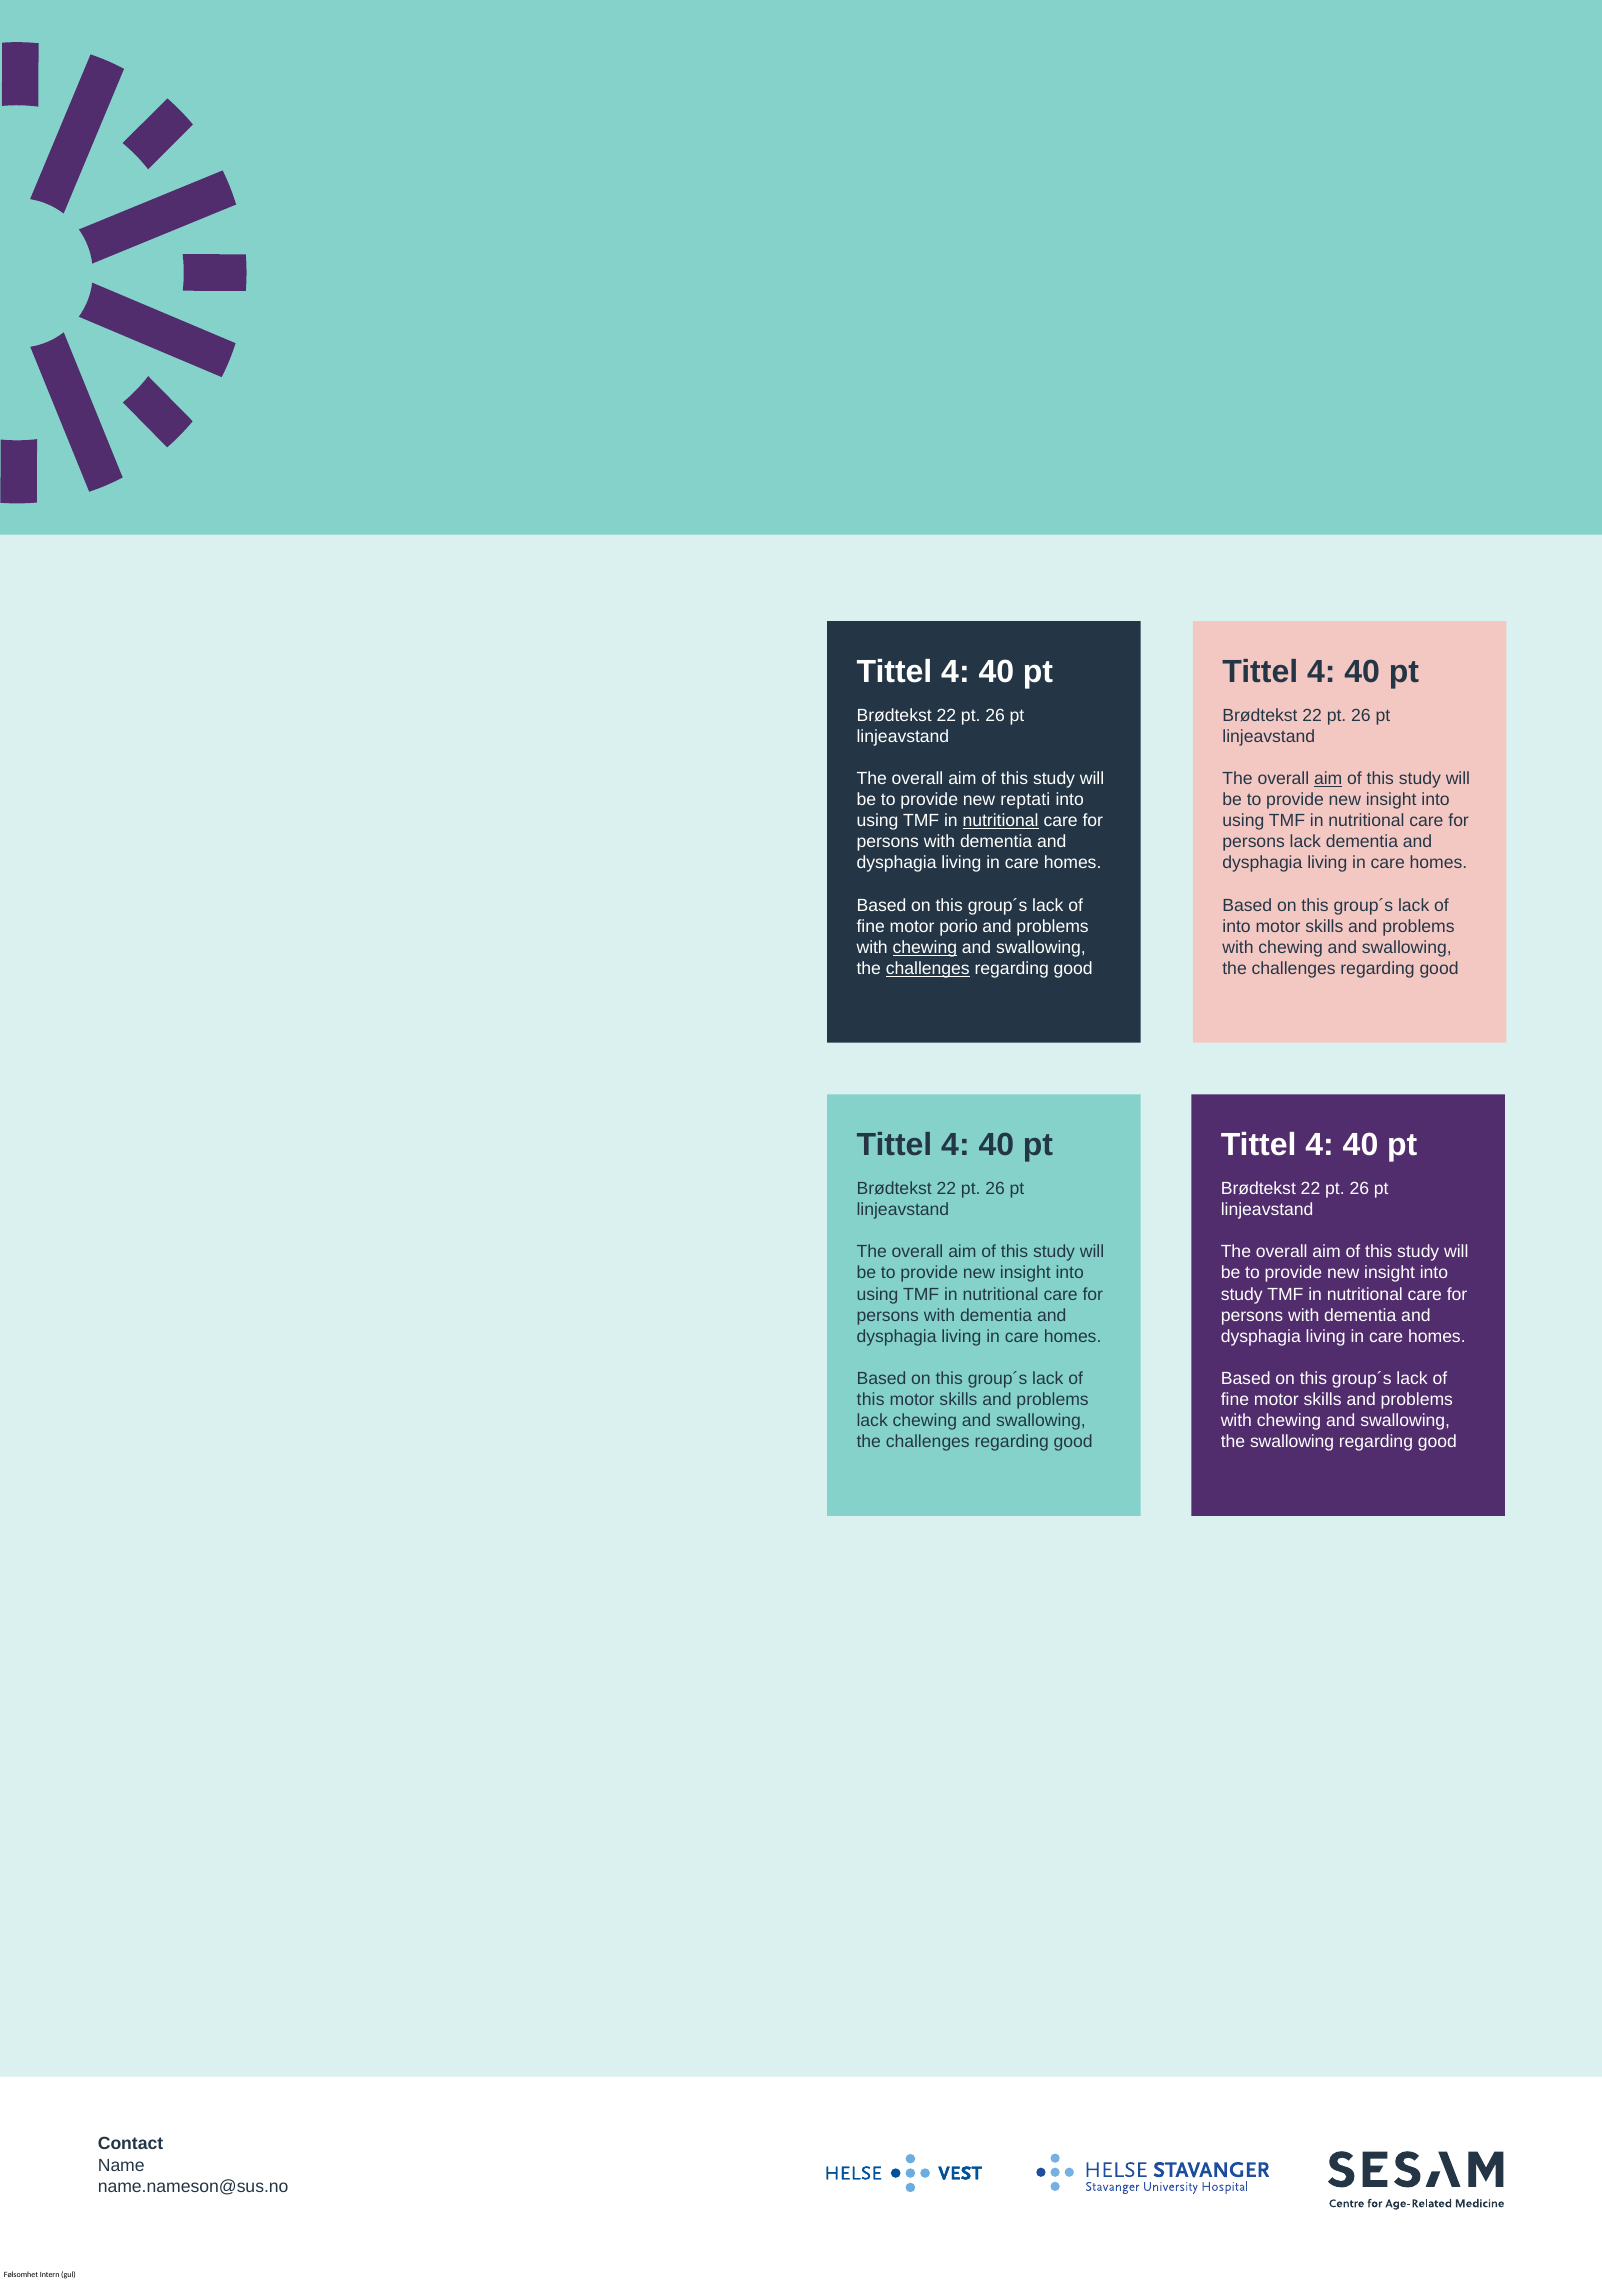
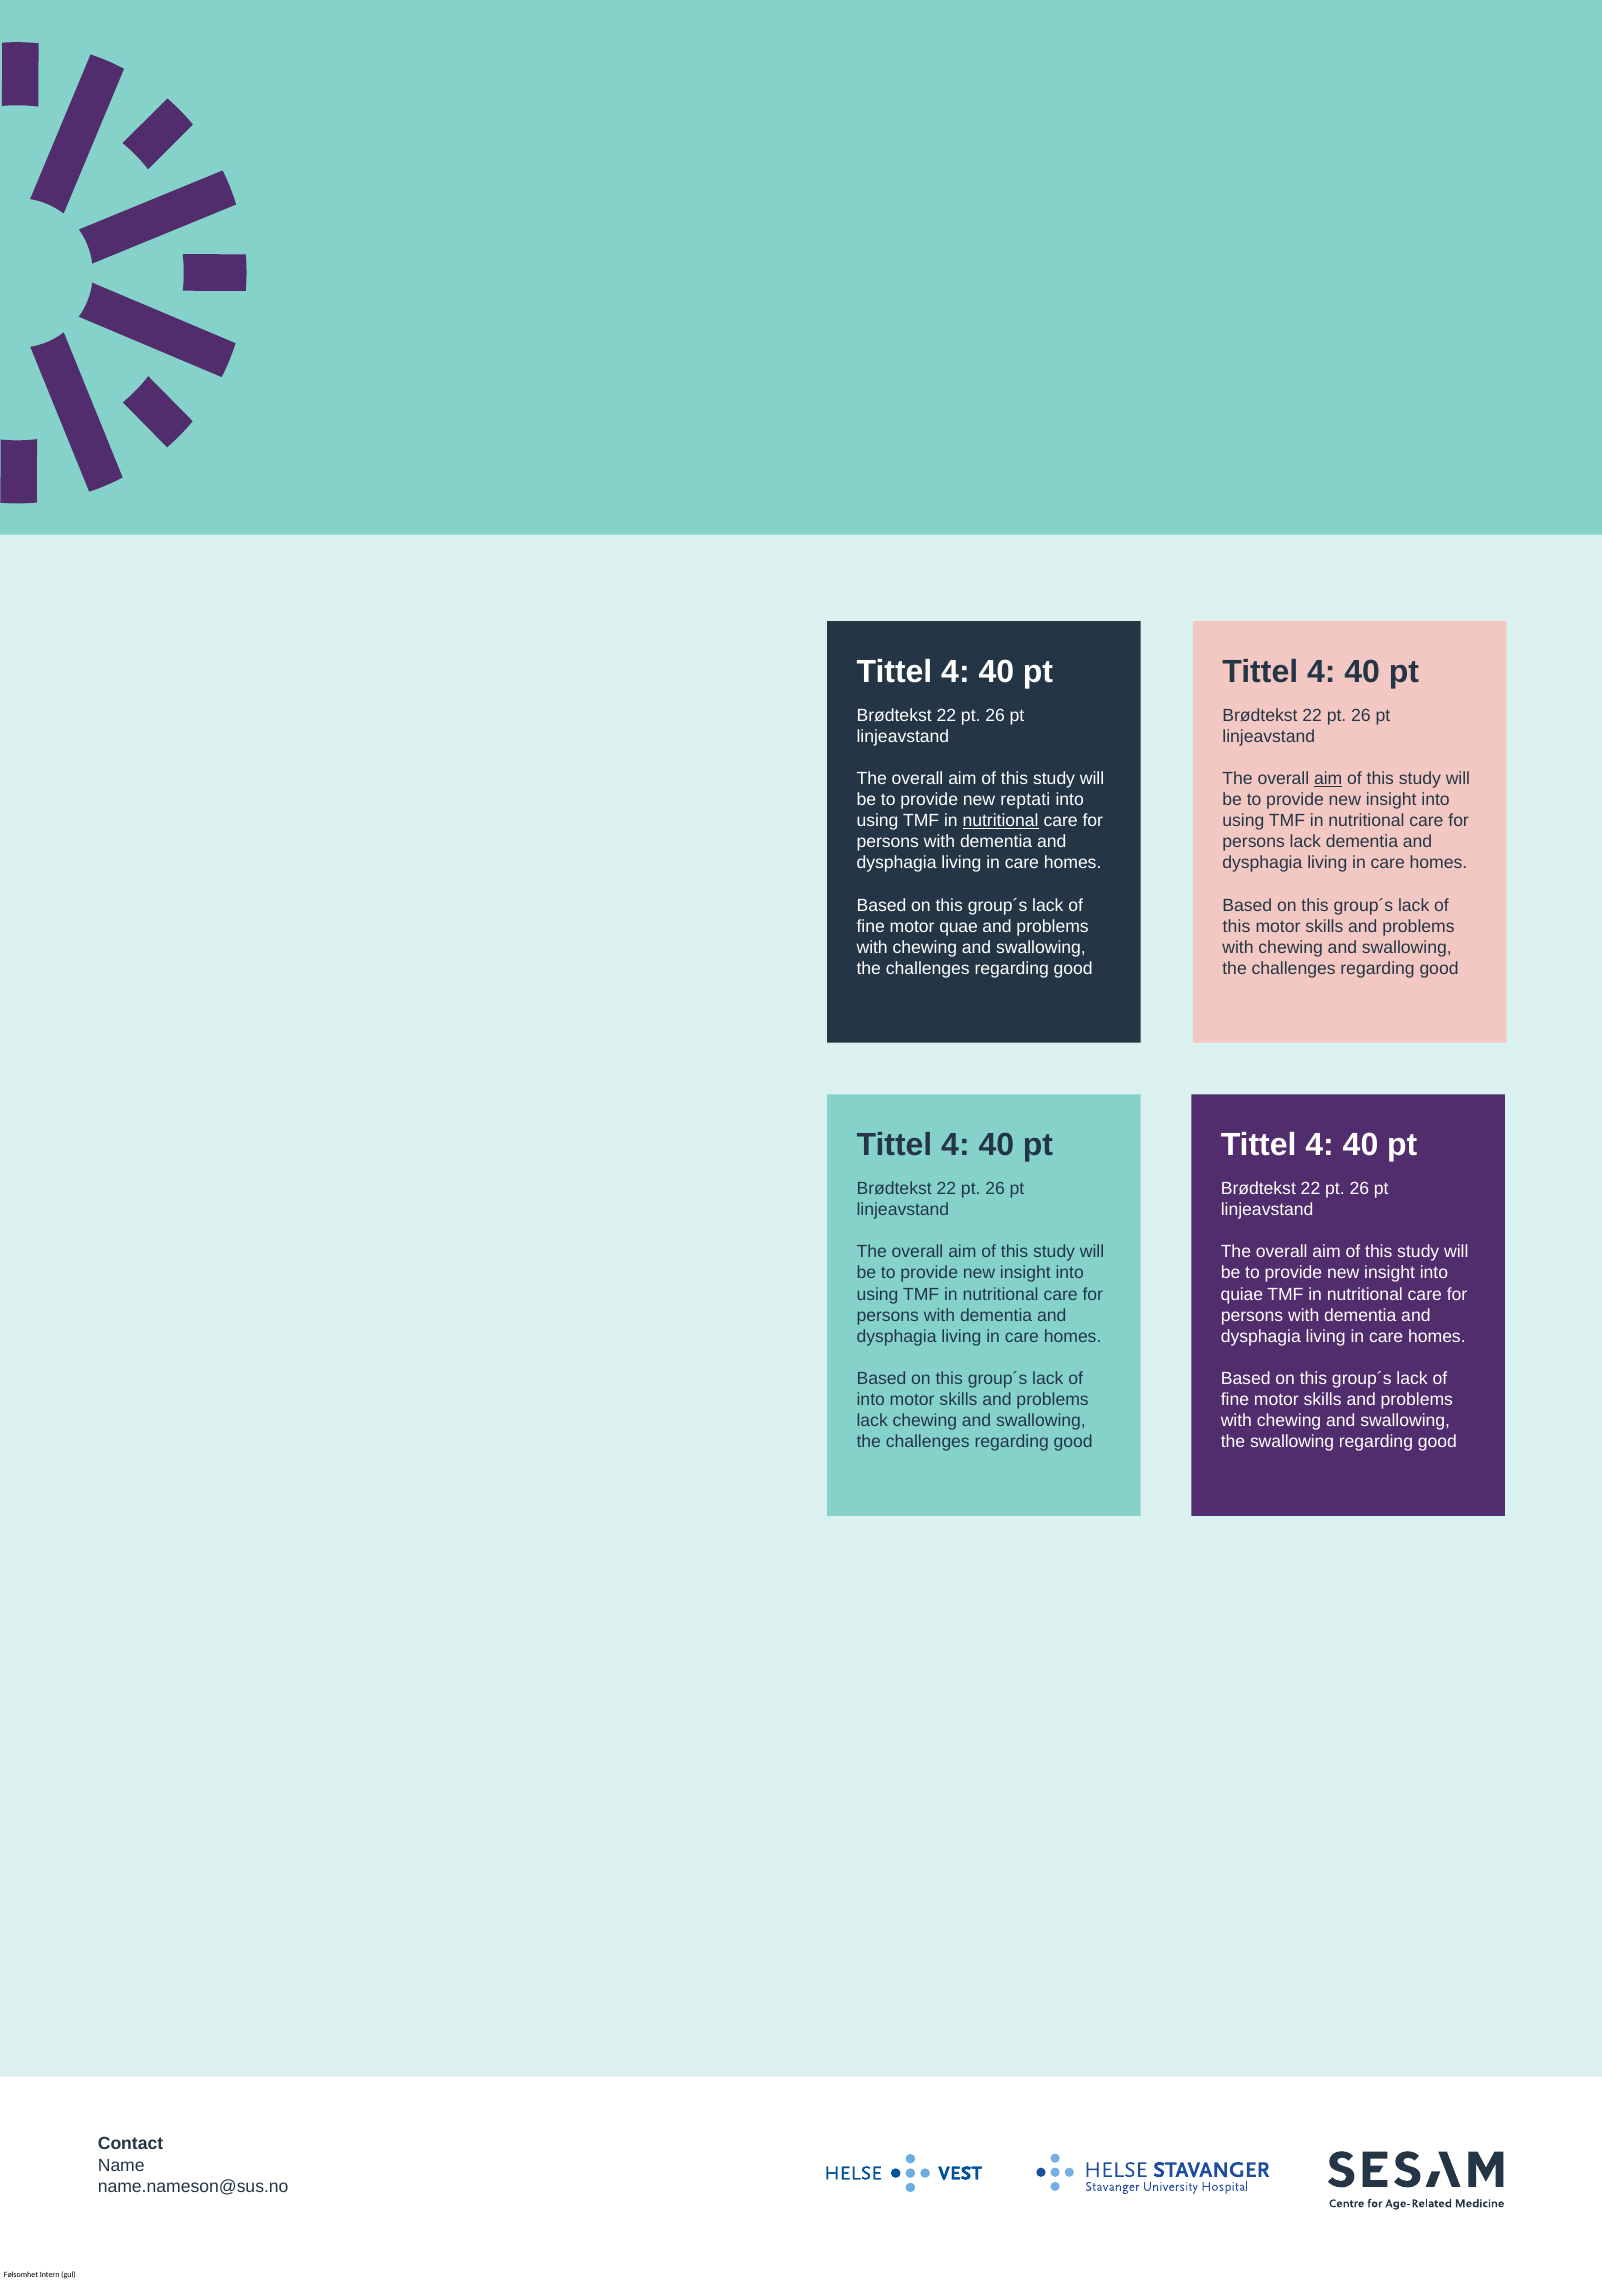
porio: porio -> quae (959, 926)
into: into -> this (1236, 926)
chewing underline: present -> none (925, 948)
challenges underline: present -> none (928, 969)
study: study -> quiae (1242, 1294)
this: this -> into (871, 1400)
